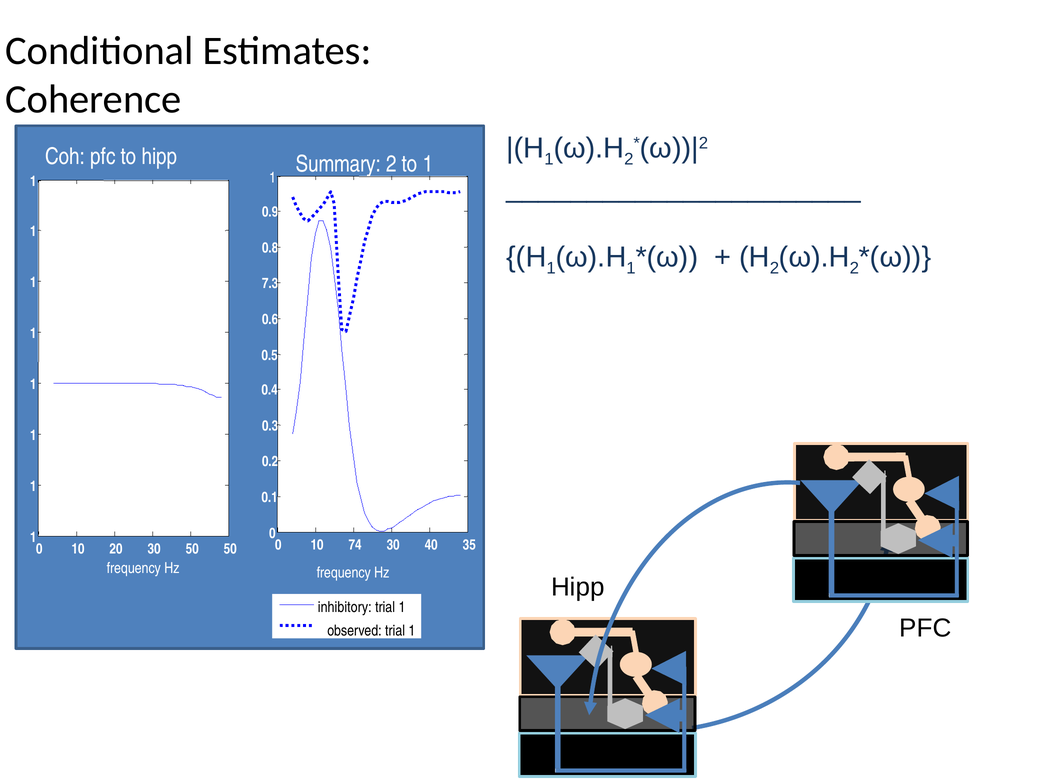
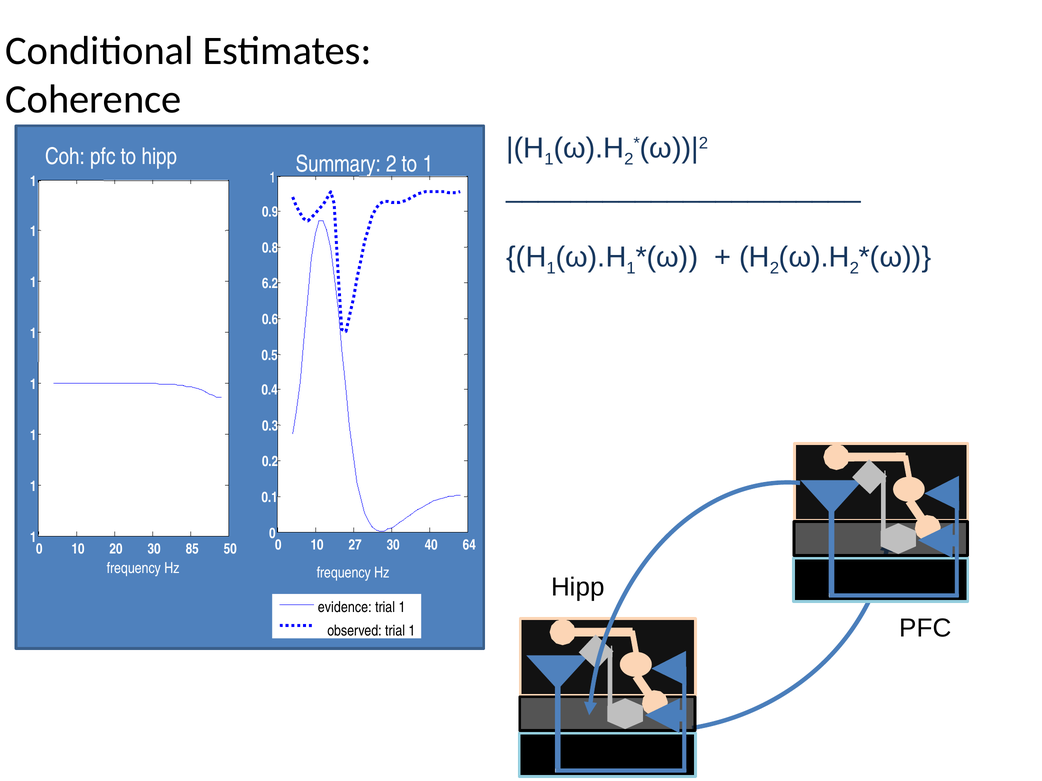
7.3: 7.3 -> 6.2 (270, 284)
74: 74 -> 27 (355, 546)
35: 35 -> 64 (469, 546)
30 50: 50 -> 85 (192, 550)
inhibitory: inhibitory -> evidence (345, 608)
